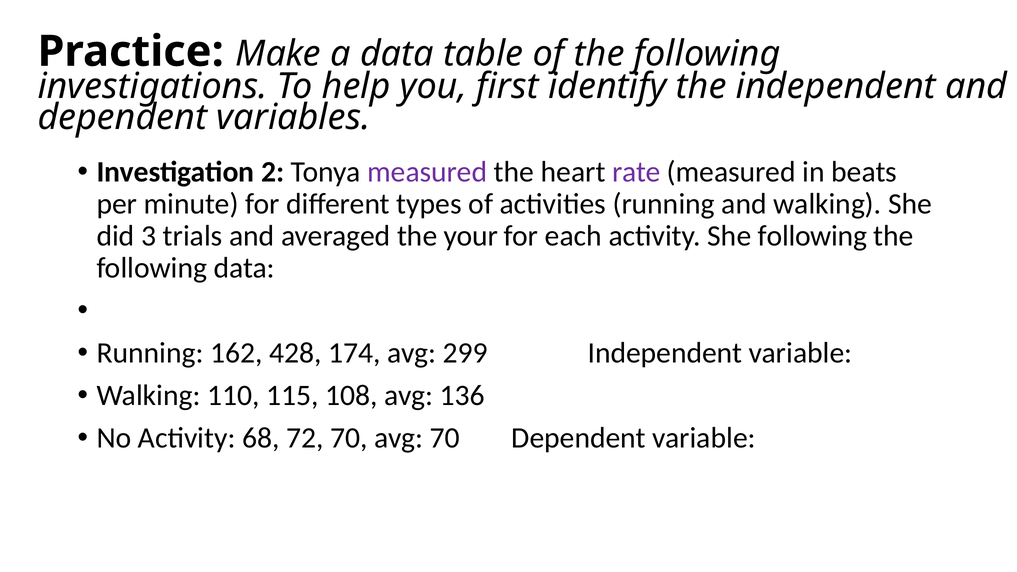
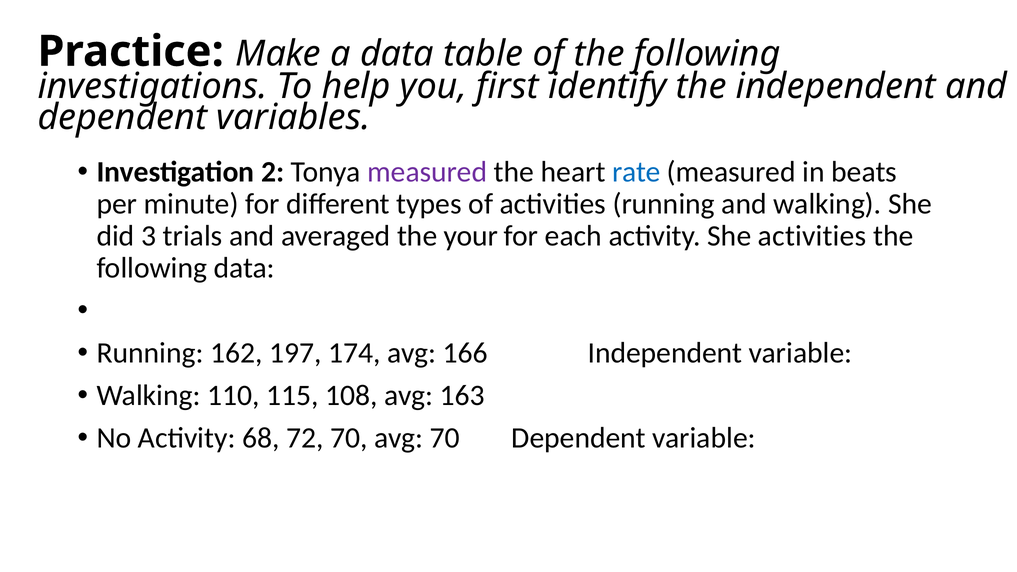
rate colour: purple -> blue (636, 172)
She following: following -> activities (812, 236)
428: 428 -> 197 (295, 353)
299: 299 -> 166 (465, 353)
136: 136 -> 163 (462, 396)
